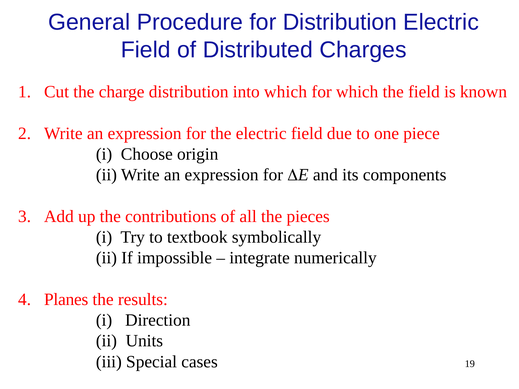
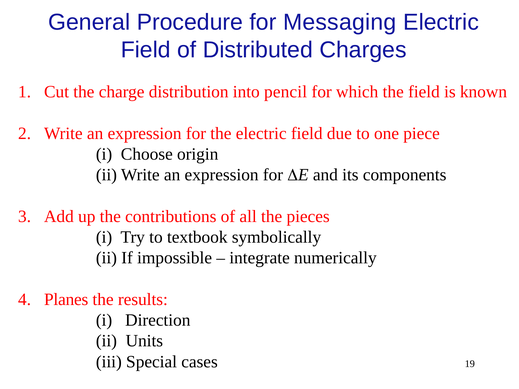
for Distribution: Distribution -> Messaging (340, 22)
into which: which -> pencil (286, 92)
